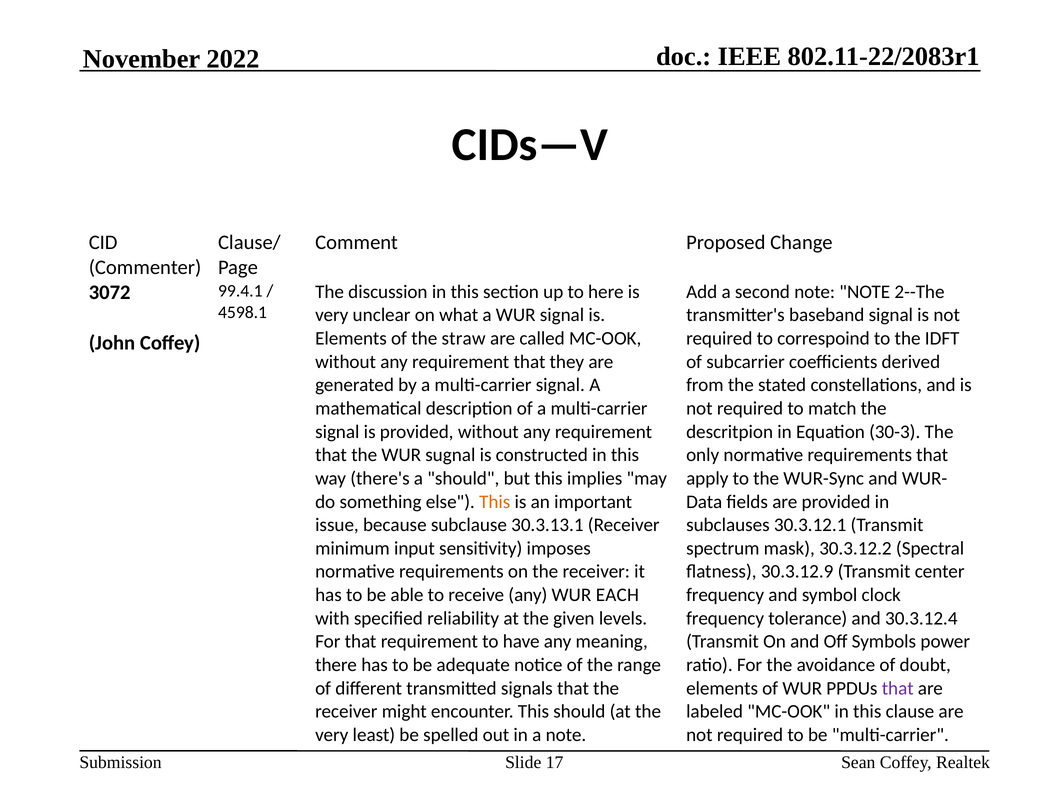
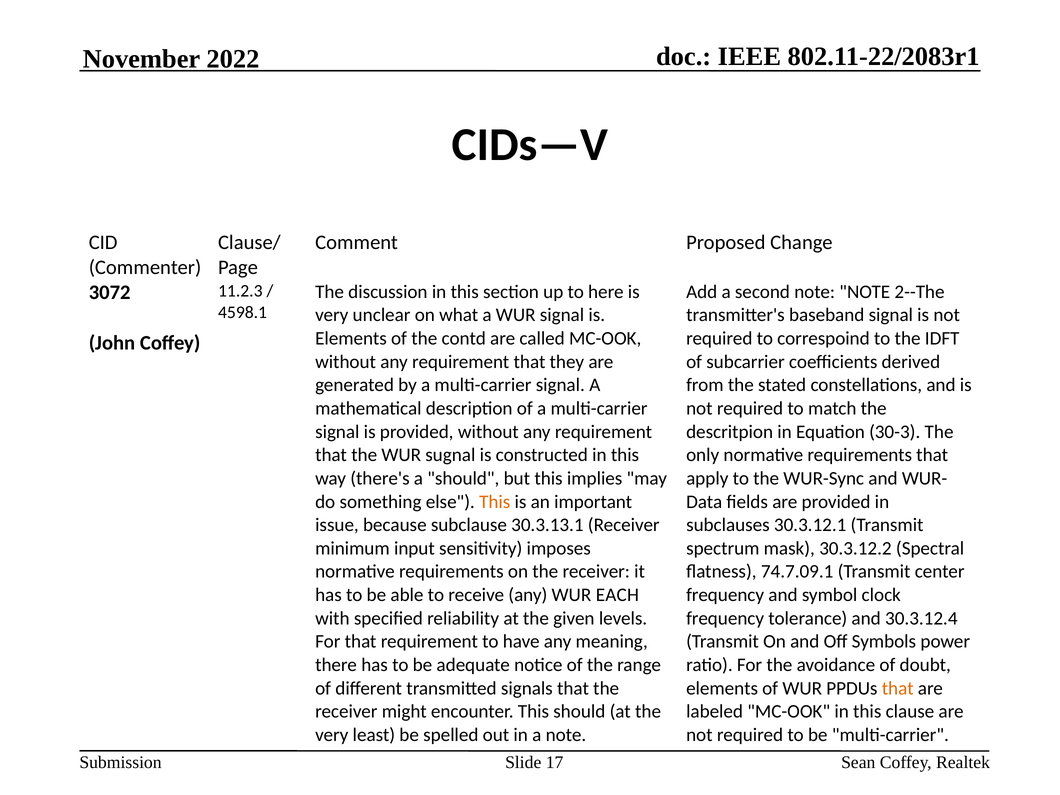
99.4.1: 99.4.1 -> 11.2.3 (240, 291)
straw: straw -> contd (464, 338)
30.3.12.9: 30.3.12.9 -> 74.7.09.1 (797, 572)
that colour: purple -> orange (898, 688)
